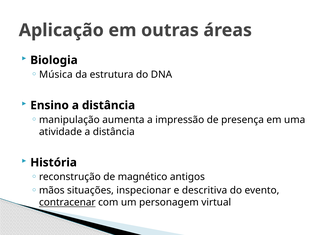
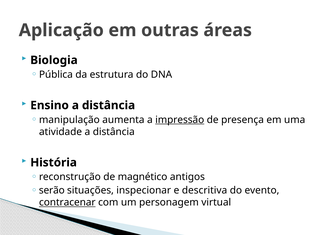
Música: Música -> Pública (56, 74)
impressão underline: none -> present (180, 120)
mãos: mãos -> serão (52, 190)
